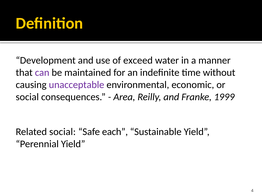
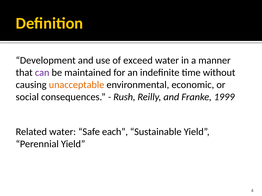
unacceptable colour: purple -> orange (77, 85)
Area: Area -> Rush (124, 97)
Related social: social -> water (63, 132)
